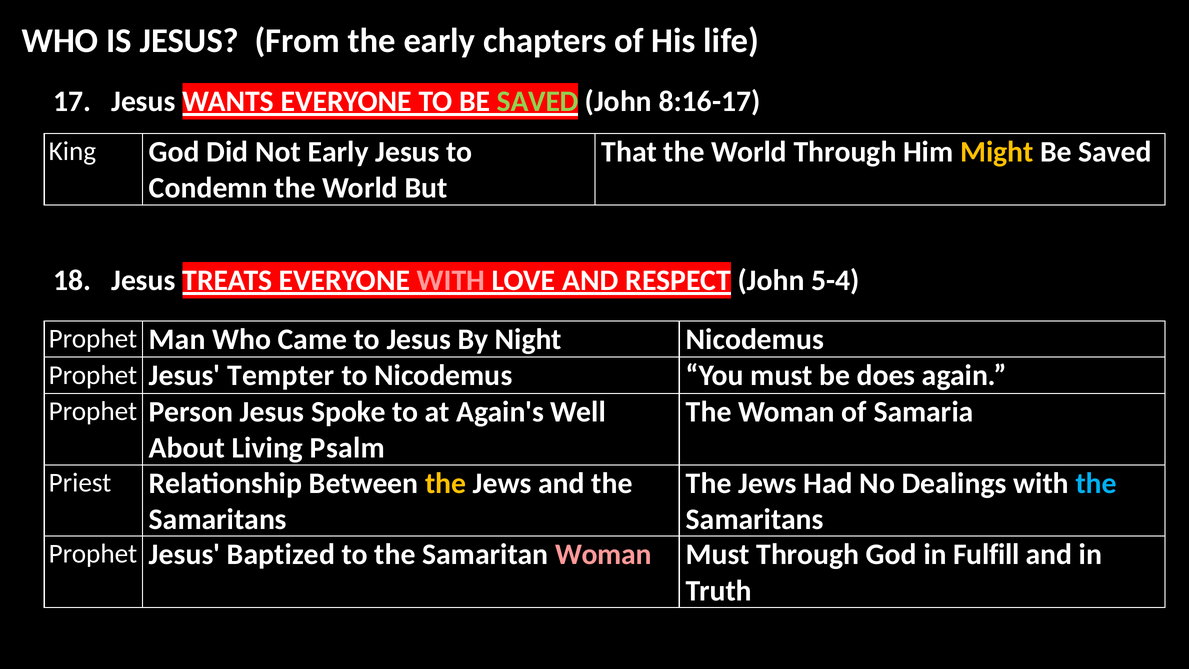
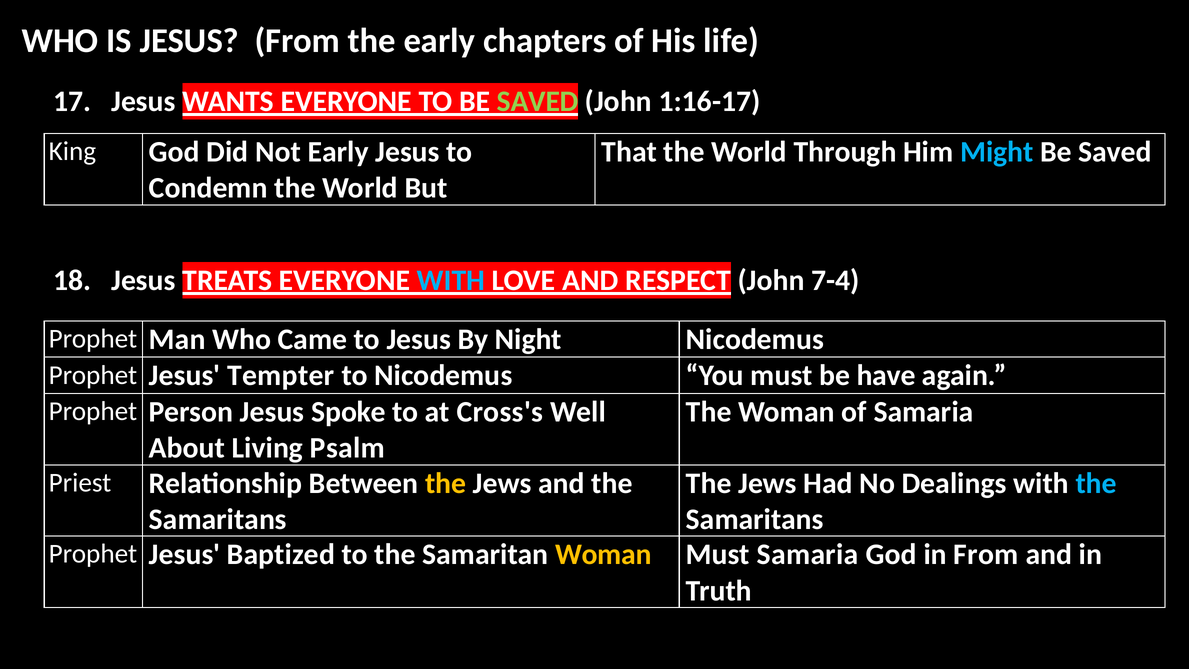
8:16-17: 8:16-17 -> 1:16-17 (710, 102)
Might colour: yellow -> light blue (997, 152)
WITH colour: pink -> light blue (451, 281)
5-4: 5-4 -> 7-4 (835, 281)
does: does -> have (886, 376)
Again's: Again's -> Cross's (500, 412)
Woman colour: pink -> yellow (603, 554)
Must Through: Through -> Samaria (808, 554)
in Fulfill: Fulfill -> From (986, 554)
